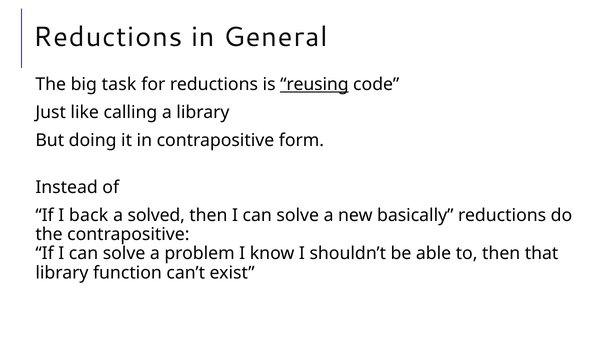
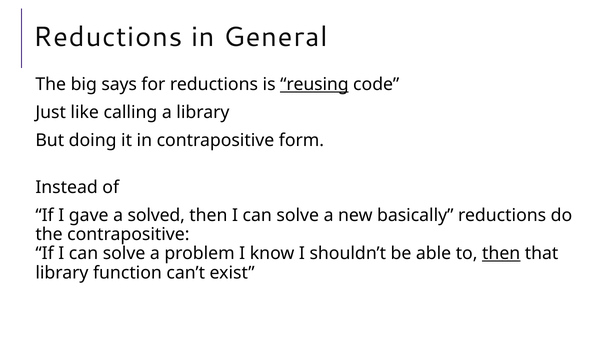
task: task -> says (119, 84)
back: back -> gave (89, 215)
then underline: none -> present (501, 253)
